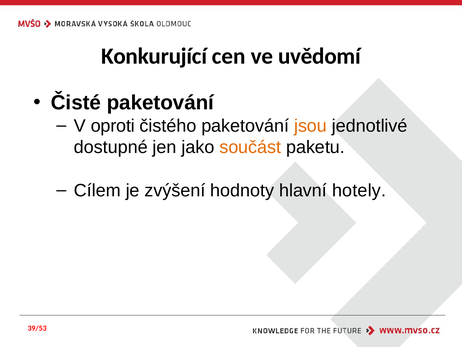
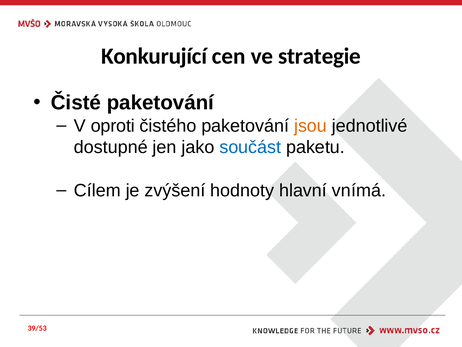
uvědomí: uvědomí -> strategie (319, 56)
součást colour: orange -> blue (250, 147)
hotely: hotely -> vnímá (359, 190)
